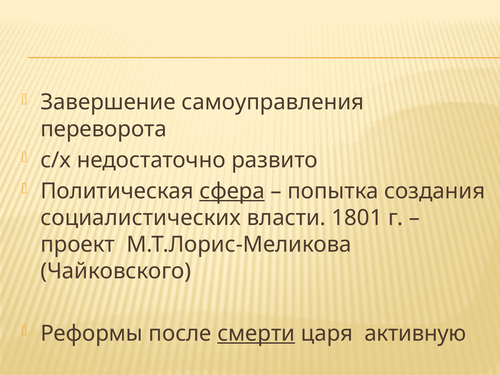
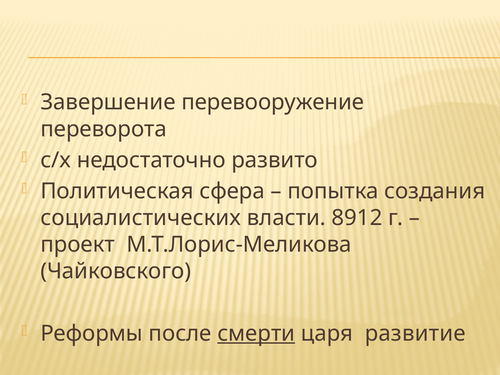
самоуправления: самоуправления -> перевооружение (273, 102)
сфера underline: present -> none (232, 191)
1801: 1801 -> 8912 (357, 218)
активную: активную -> развитие (415, 334)
